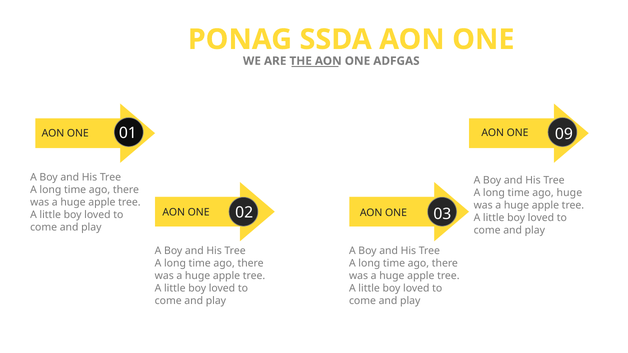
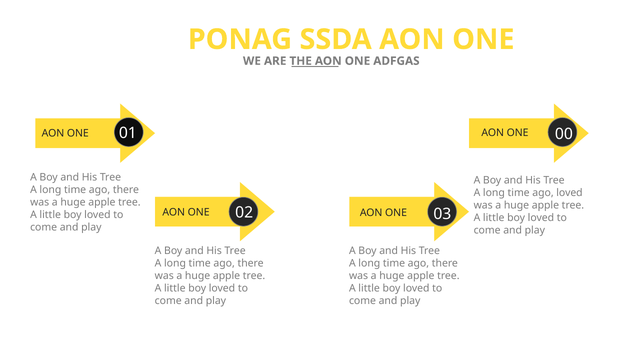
09: 09 -> 00 (564, 134)
ago huge: huge -> loved (569, 193)
